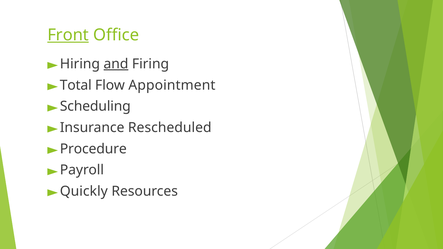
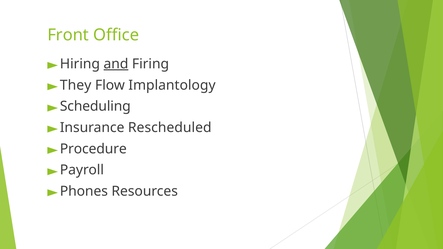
Front underline: present -> none (68, 35)
Total: Total -> They (76, 85)
Appointment: Appointment -> Implantology (172, 85)
Quickly: Quickly -> Phones (84, 191)
